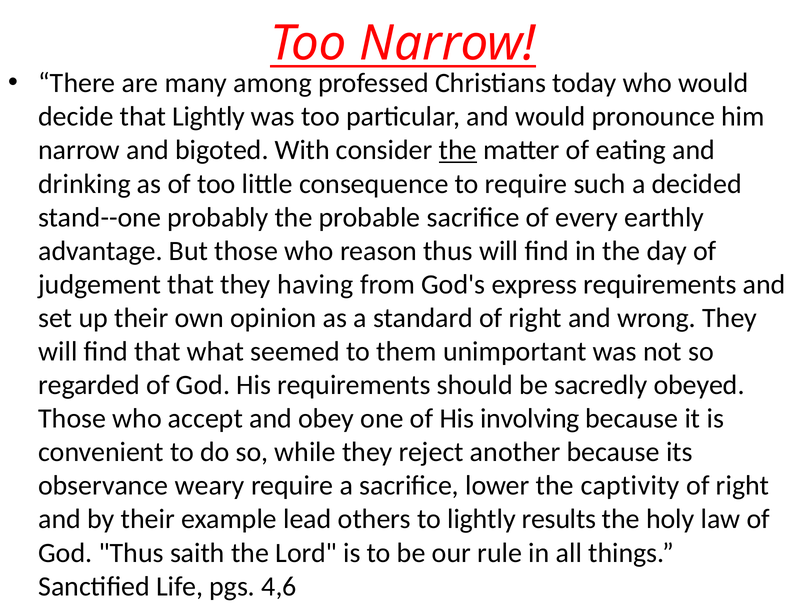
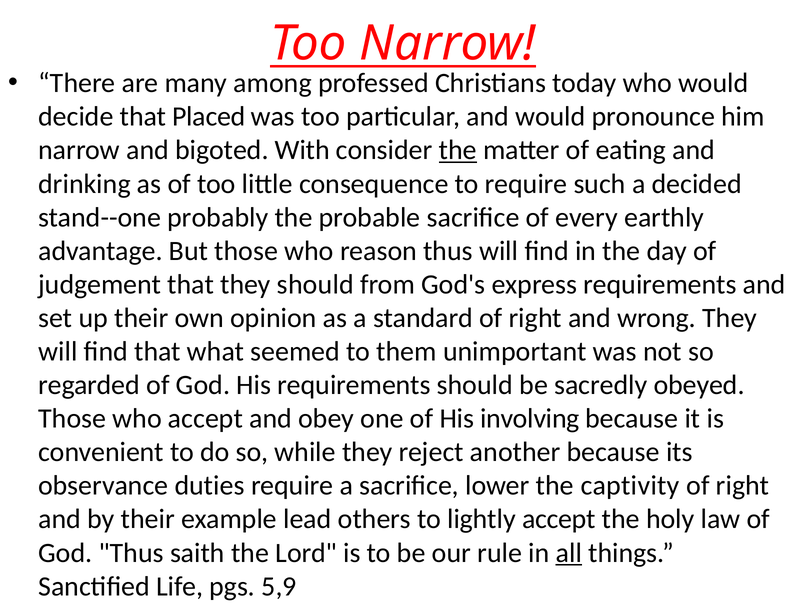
that Lightly: Lightly -> Placed (209, 117)
they having: having -> should (315, 285)
weary: weary -> duties (210, 486)
lightly results: results -> accept (559, 520)
all underline: none -> present (569, 553)
4,6: 4,6 -> 5,9 (279, 587)
